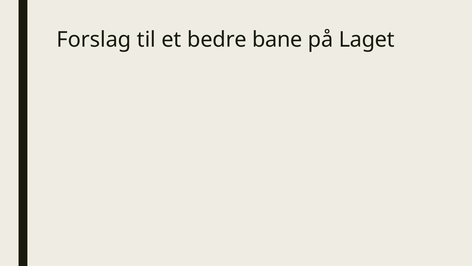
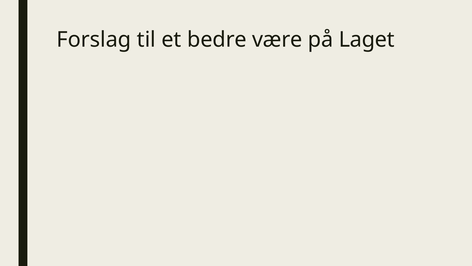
bane: bane -> være (277, 40)
